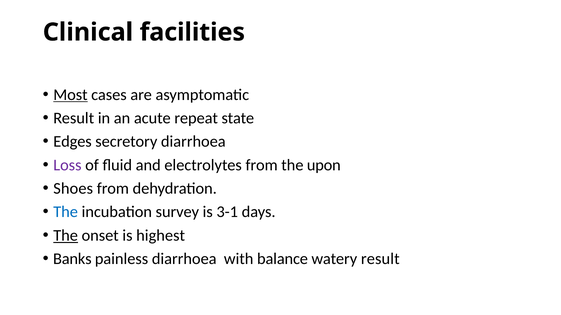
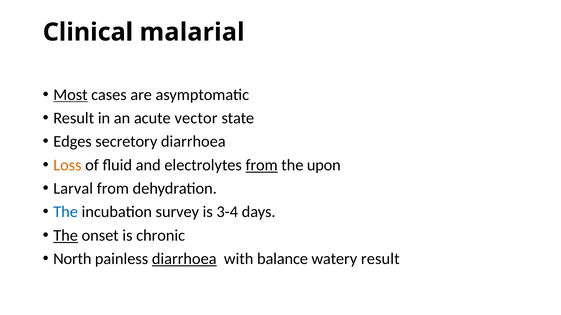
facilities: facilities -> malarial (192, 32)
repeat: repeat -> vector (196, 118)
Loss colour: purple -> orange (67, 165)
from underline: none -> present (262, 165)
Shoes: Shoes -> Larval (73, 189)
3-1: 3-1 -> 3-4 (227, 212)
highest: highest -> chronic (161, 236)
Banks: Banks -> North (72, 259)
diarrhoea underline: none -> present (184, 259)
